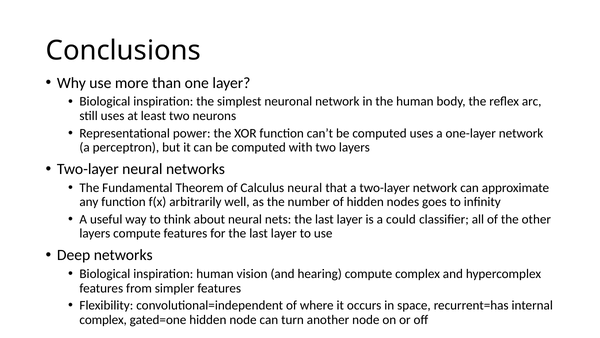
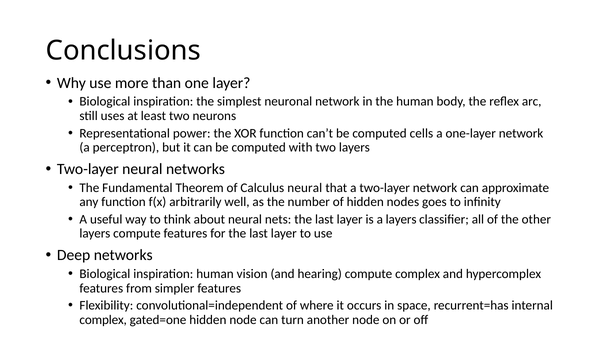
computed uses: uses -> cells (421, 133)
a could: could -> layers (401, 219)
